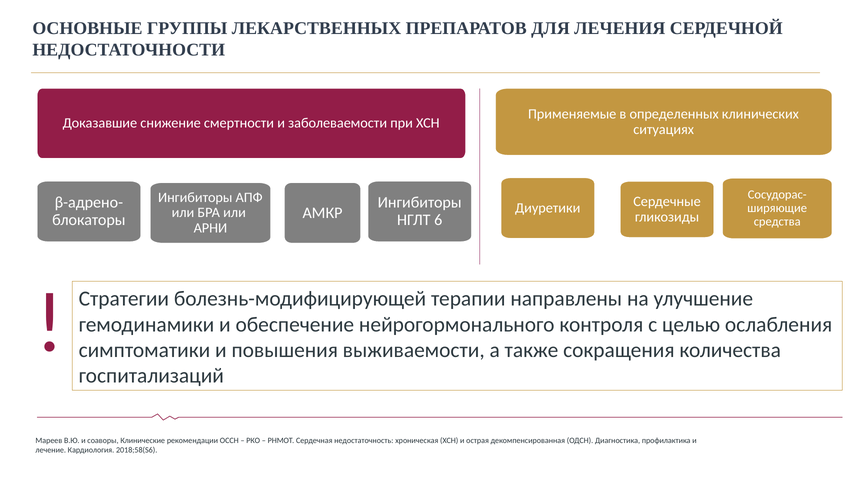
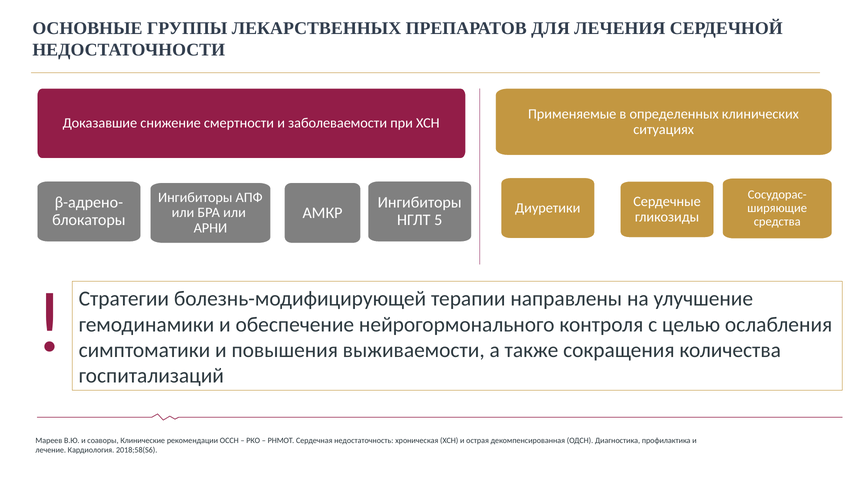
6: 6 -> 5 (438, 220)
